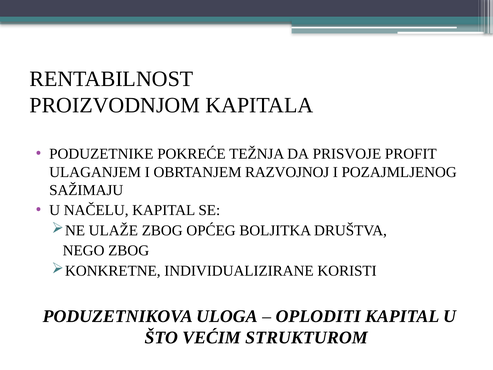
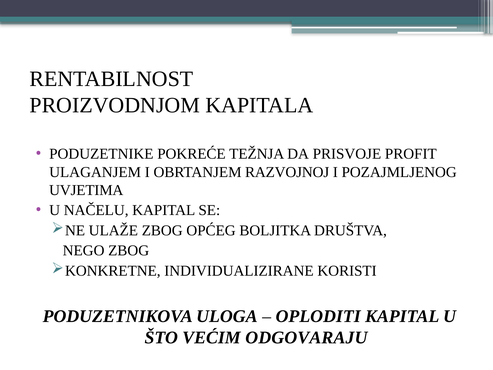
SAŽIMAJU: SAŽIMAJU -> UVJETIMA (86, 190)
STRUKTUROM: STRUKTUROM -> ODGOVARAJU (306, 337)
